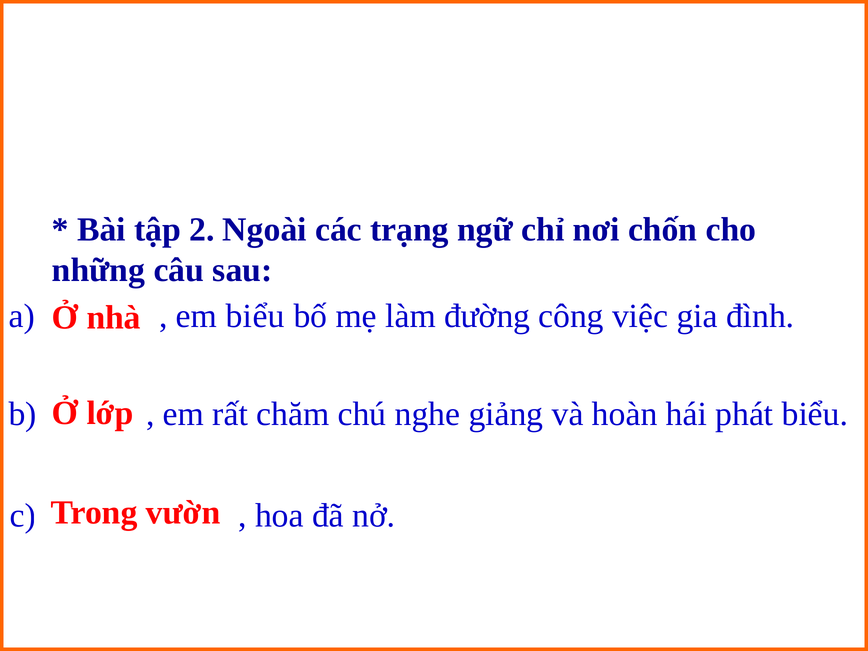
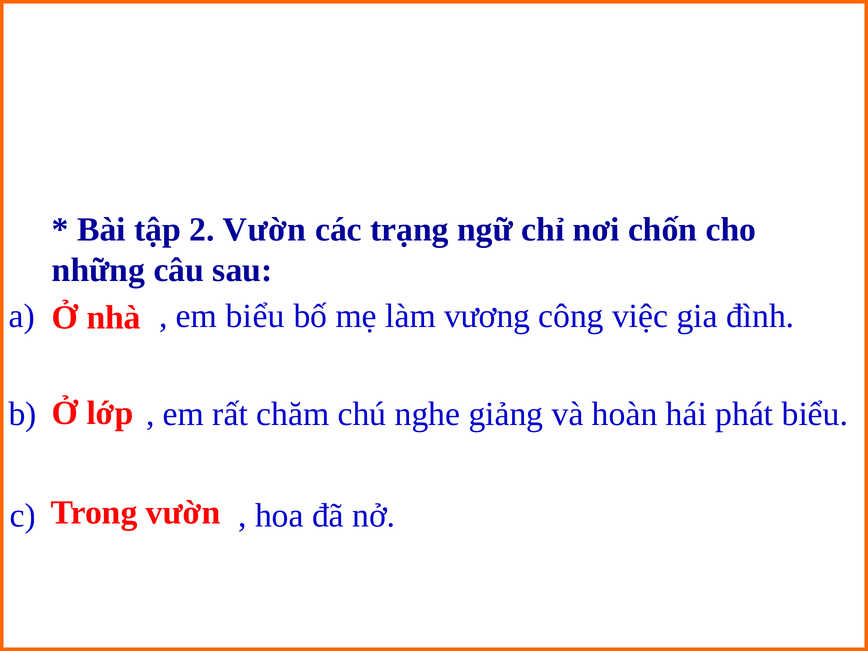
2 Ngoài: Ngoài -> Vườn (264, 229)
đường: đường -> vương (487, 316)
